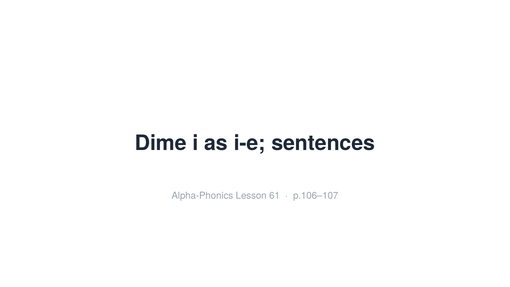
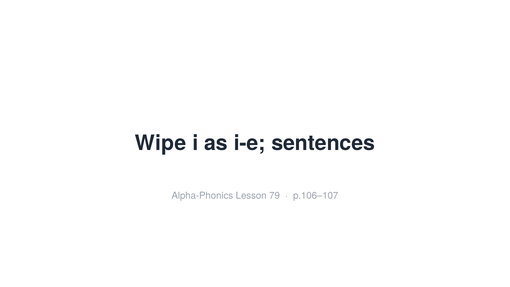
Dime: Dime -> Wipe (161, 143)
61: 61 -> 79 (275, 196)
